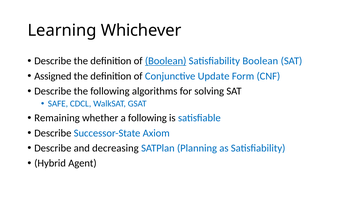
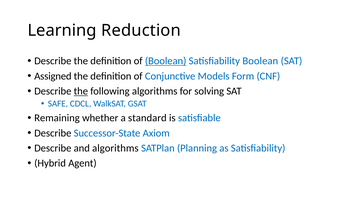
Whichever: Whichever -> Reduction (141, 30)
Update: Update -> Models (214, 76)
the underline: none -> present (81, 91)
a following: following -> standard (147, 118)
and decreasing: decreasing -> algorithms (115, 148)
